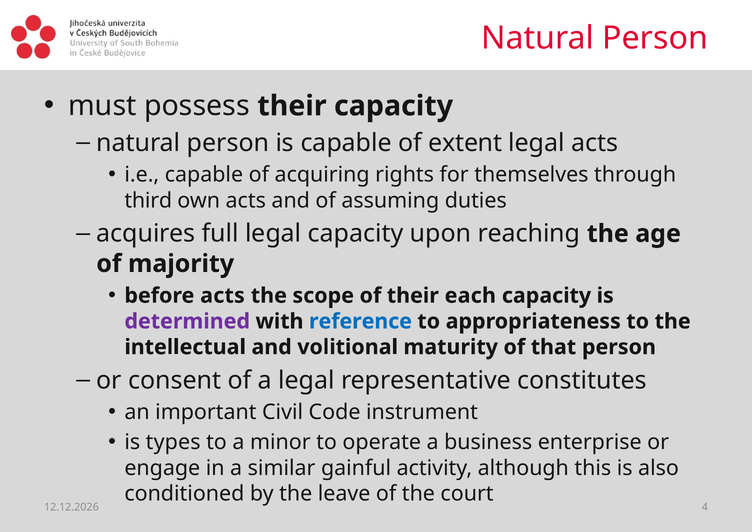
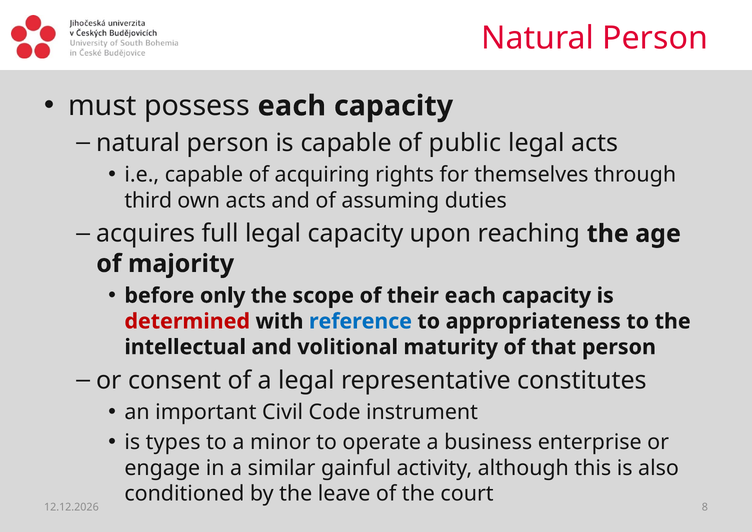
possess their: their -> each (292, 106)
extent: extent -> public (465, 143)
before acts: acts -> only (223, 296)
determined colour: purple -> red (187, 321)
4: 4 -> 8 (705, 507)
